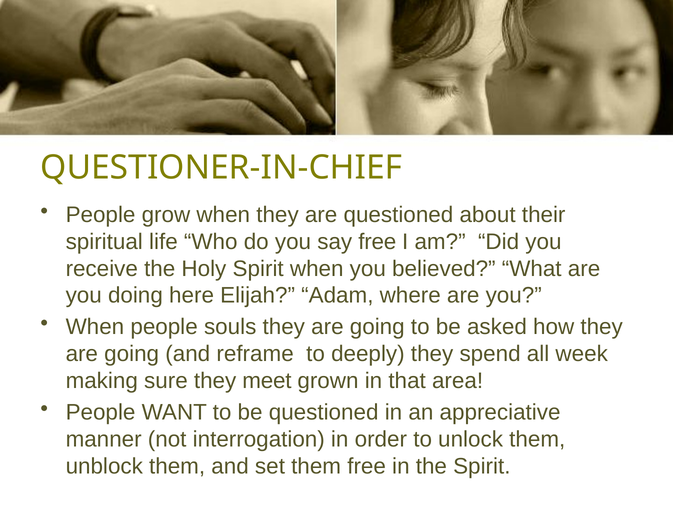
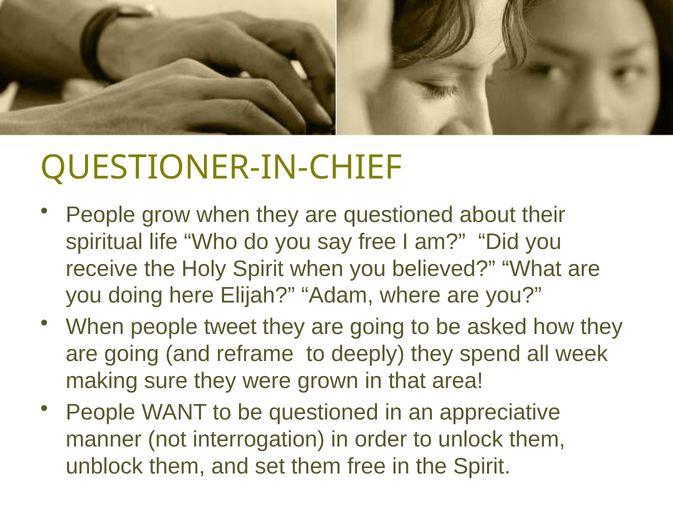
souls: souls -> tweet (230, 327)
meet: meet -> were (267, 381)
